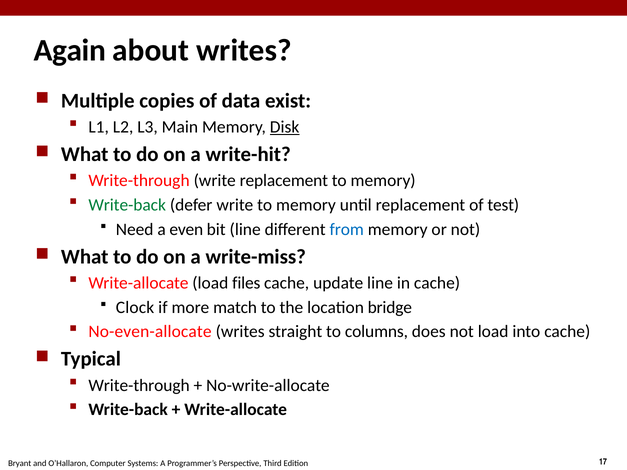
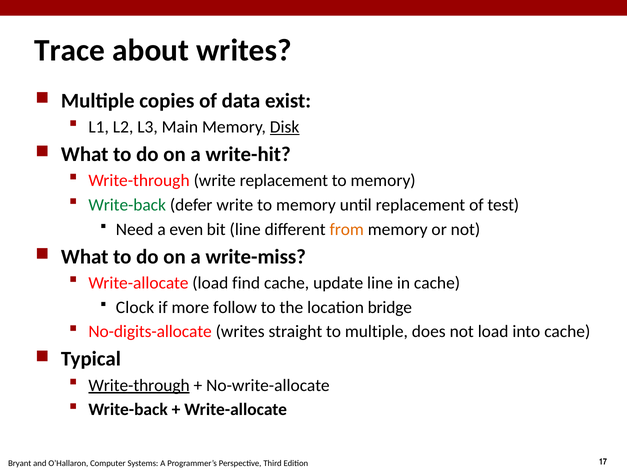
Again: Again -> Trace (70, 50)
from colour: blue -> orange (347, 229)
files: files -> find (246, 283)
match: match -> follow (235, 307)
No-even-allocate: No-even-allocate -> No-digits-allocate (150, 332)
to columns: columns -> multiple (376, 332)
Write-through underline: none -> present (139, 385)
